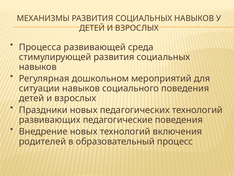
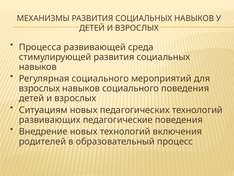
Регулярная дошкольном: дошкольном -> социального (100, 78)
ситуации: ситуации -> взрослых (39, 88)
Праздники: Праздники -> Ситуациям (43, 110)
